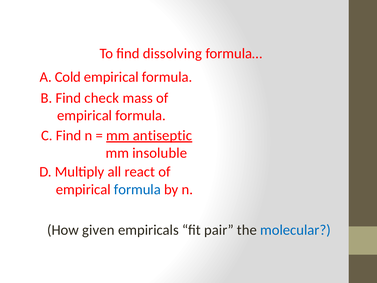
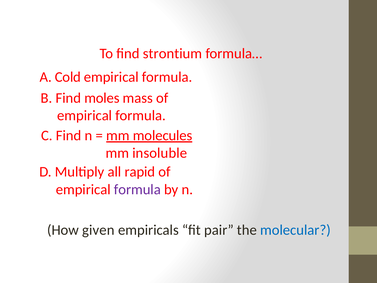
dissolving: dissolving -> strontium (173, 54)
check: check -> moles (102, 98)
antiseptic: antiseptic -> molecules (163, 135)
react: react -> rapid (140, 172)
formula colour: blue -> purple (137, 189)
